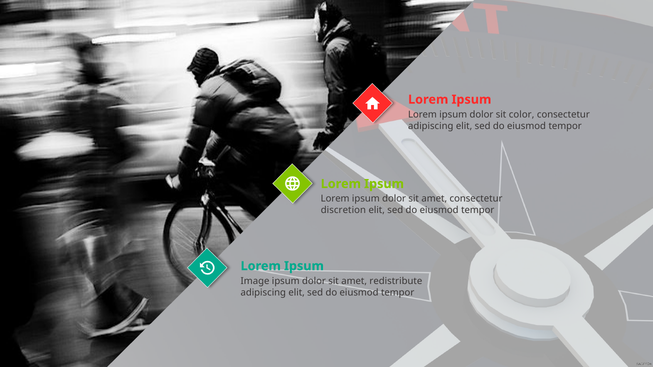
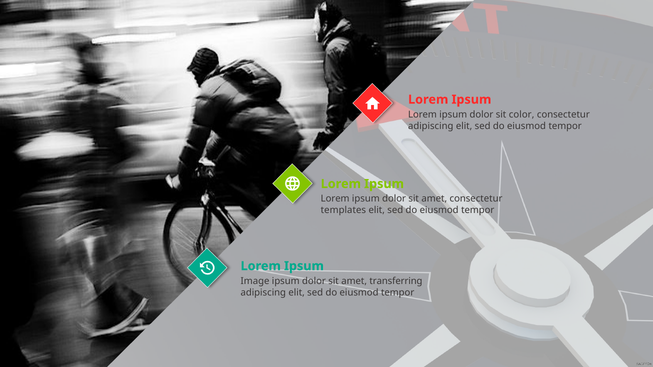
discretion: discretion -> templates (343, 210)
redistribute: redistribute -> transferring (396, 281)
